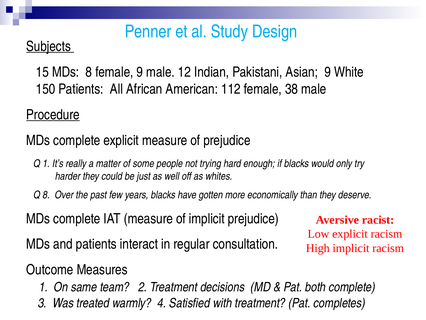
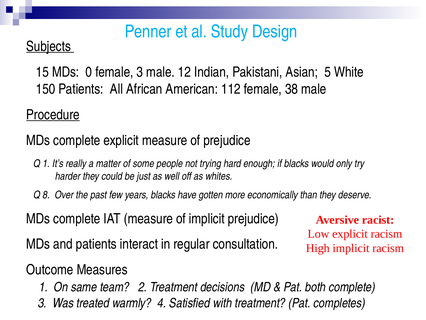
MDs 8: 8 -> 0 (89, 72)
female 9: 9 -> 3 (140, 72)
Asian 9: 9 -> 5 (328, 72)
